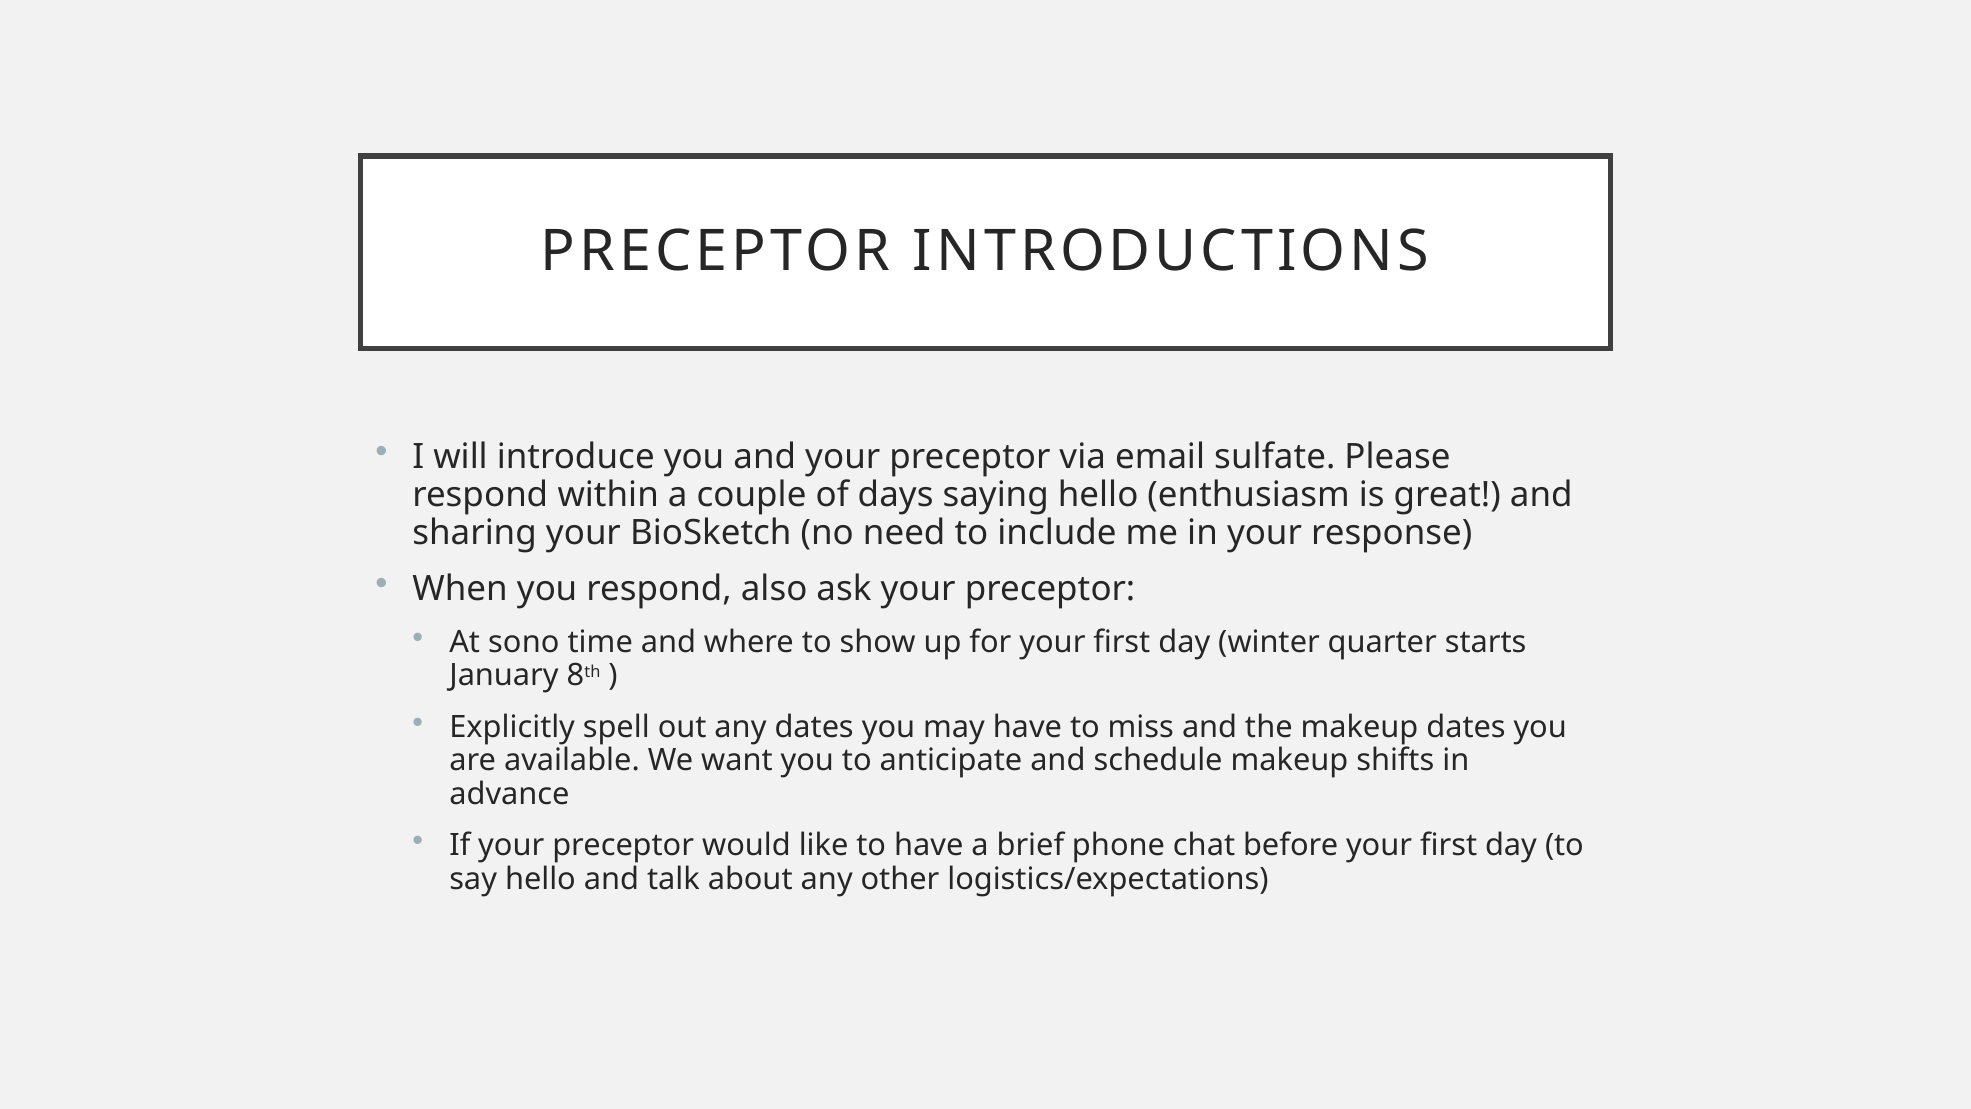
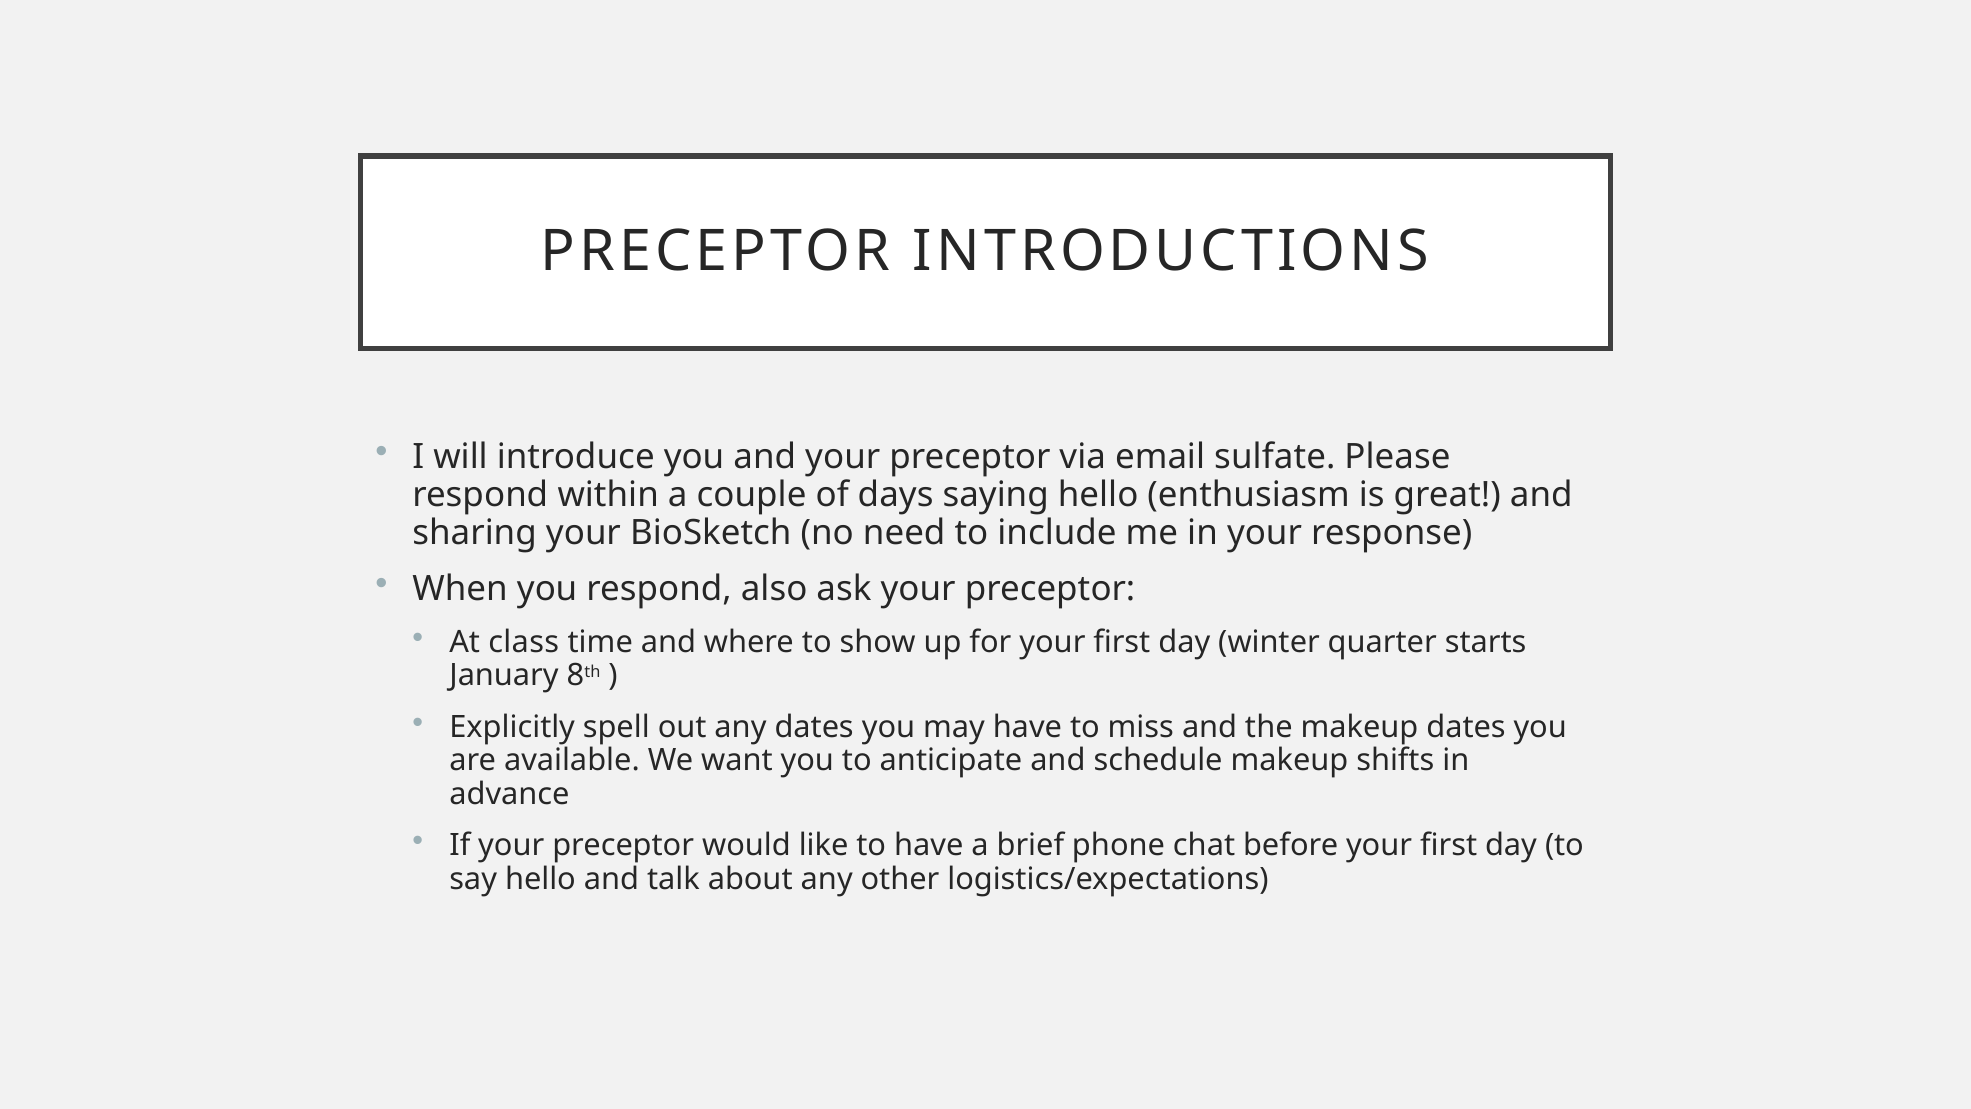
sono: sono -> class (524, 642)
